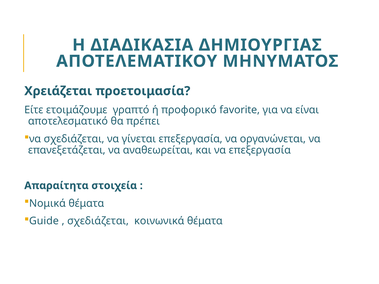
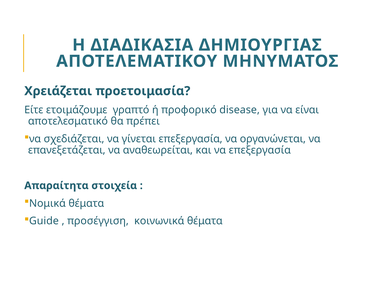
favorite: favorite -> disease (240, 110)
σχεδιάζεται: σχεδιάζεται -> προσέγγιση (98, 221)
